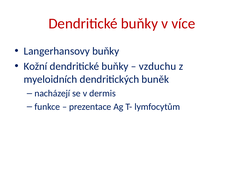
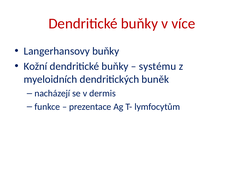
vzduchu: vzduchu -> systému (158, 66)
